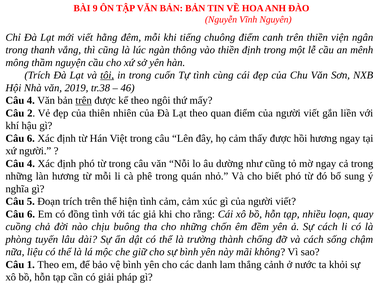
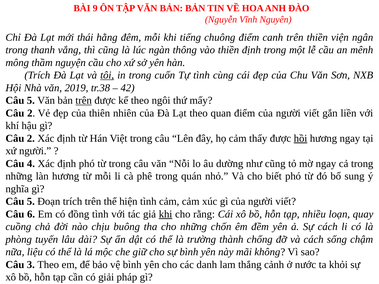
mới viết: viết -> thái (85, 37)
46: 46 -> 42 (128, 88)
4: 4 -> 5 (31, 101)
6: 6 -> 2 (31, 138)
hồi underline: none -> present (301, 138)
khi underline: none -> present (166, 214)
1: 1 -> 3 (31, 265)
